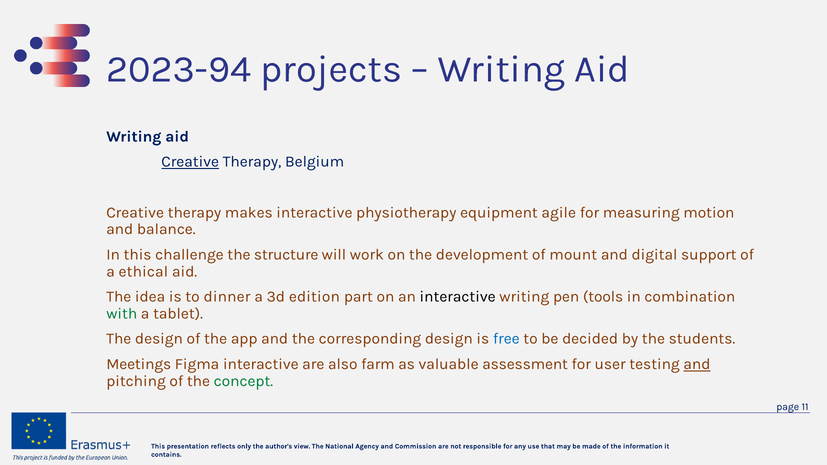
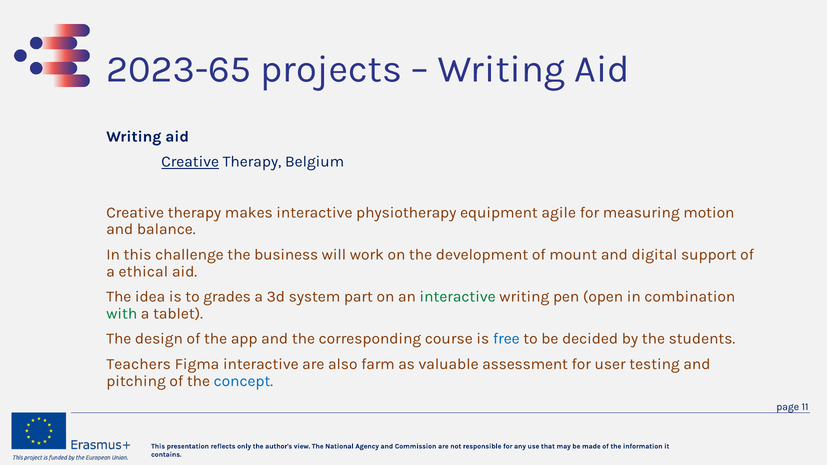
2023-94: 2023-94 -> 2023-65 (179, 69)
structure: structure -> business (286, 255)
dinner: dinner -> grades (227, 297)
edition: edition -> system (314, 297)
interactive colour: black -> green (458, 297)
tools: tools -> open (603, 297)
corresponding design: design -> course (449, 339)
Meetings: Meetings -> Teachers (139, 364)
and underline: present -> none (697, 364)
concept colour: green -> blue (243, 381)
